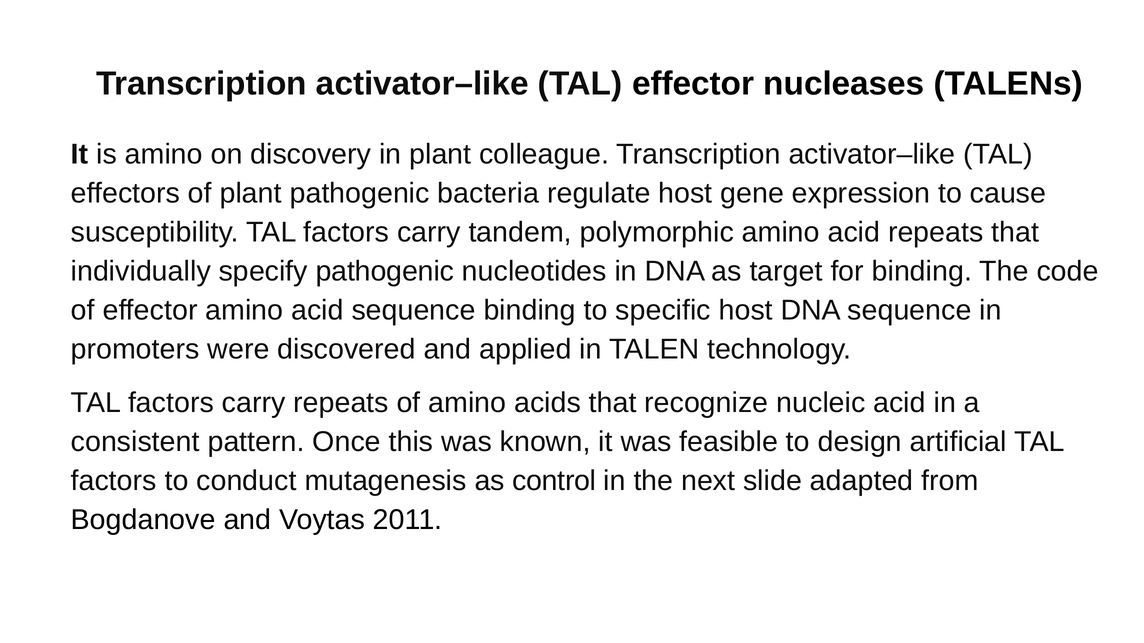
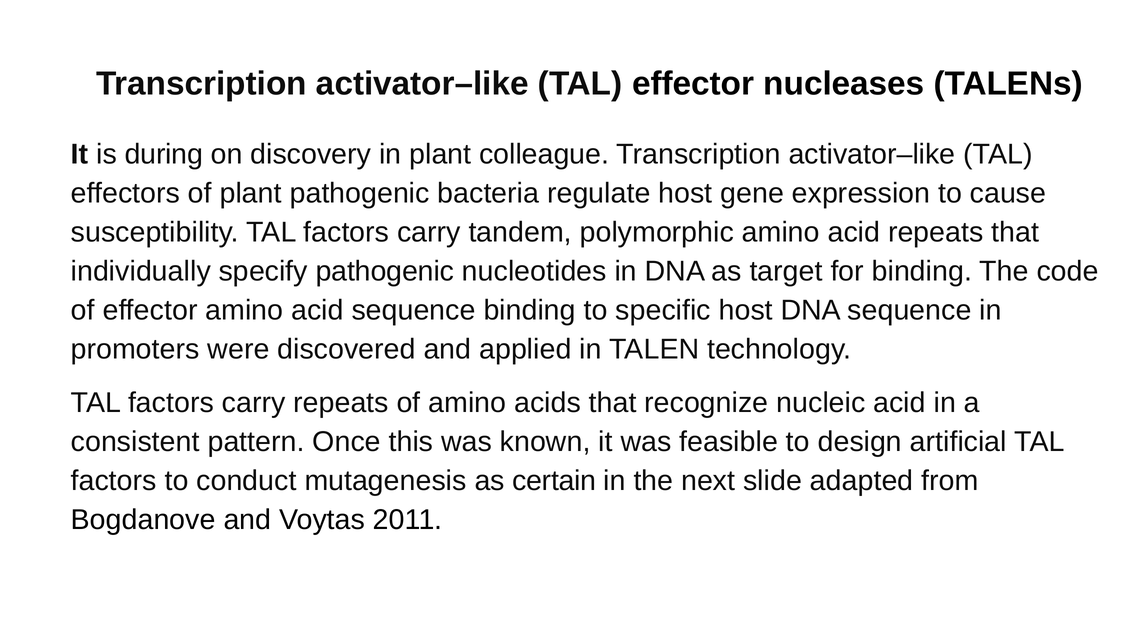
is amino: amino -> during (164, 154)
control: control -> certain (554, 481)
